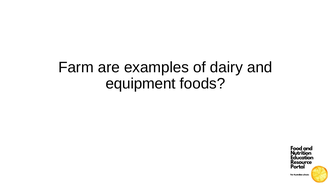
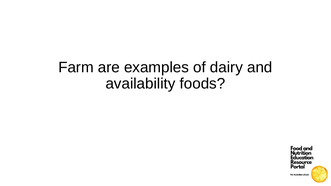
equipment: equipment -> availability (141, 84)
